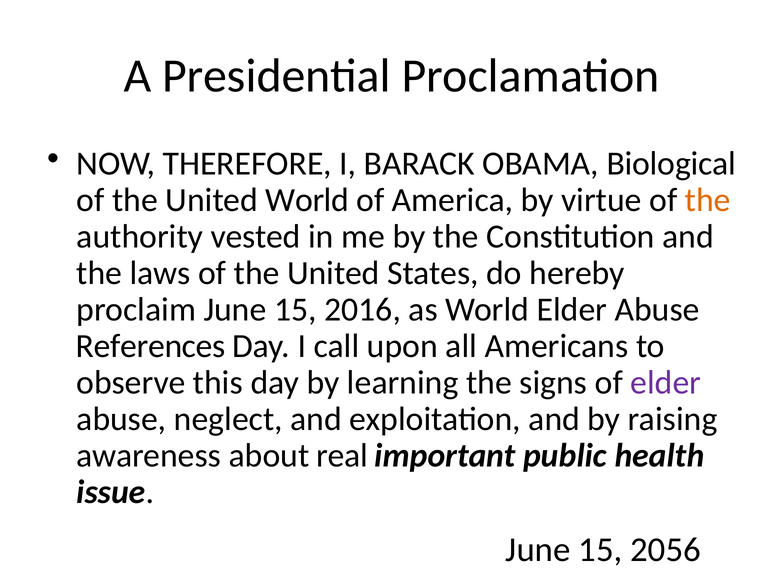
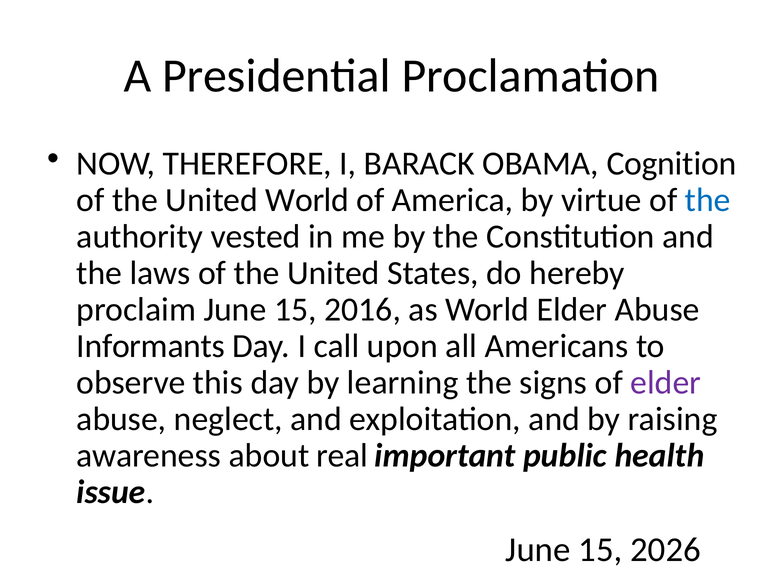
Biological: Biological -> Cognition (671, 164)
the colour: orange -> blue (708, 200)
References: References -> Informants (151, 346)
2056: 2056 -> 2026 (666, 550)
